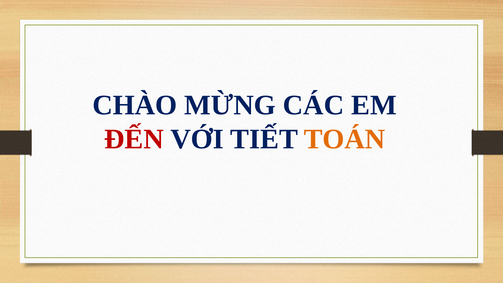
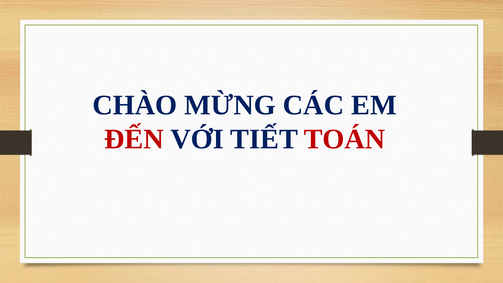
TOÁN colour: orange -> red (345, 139)
